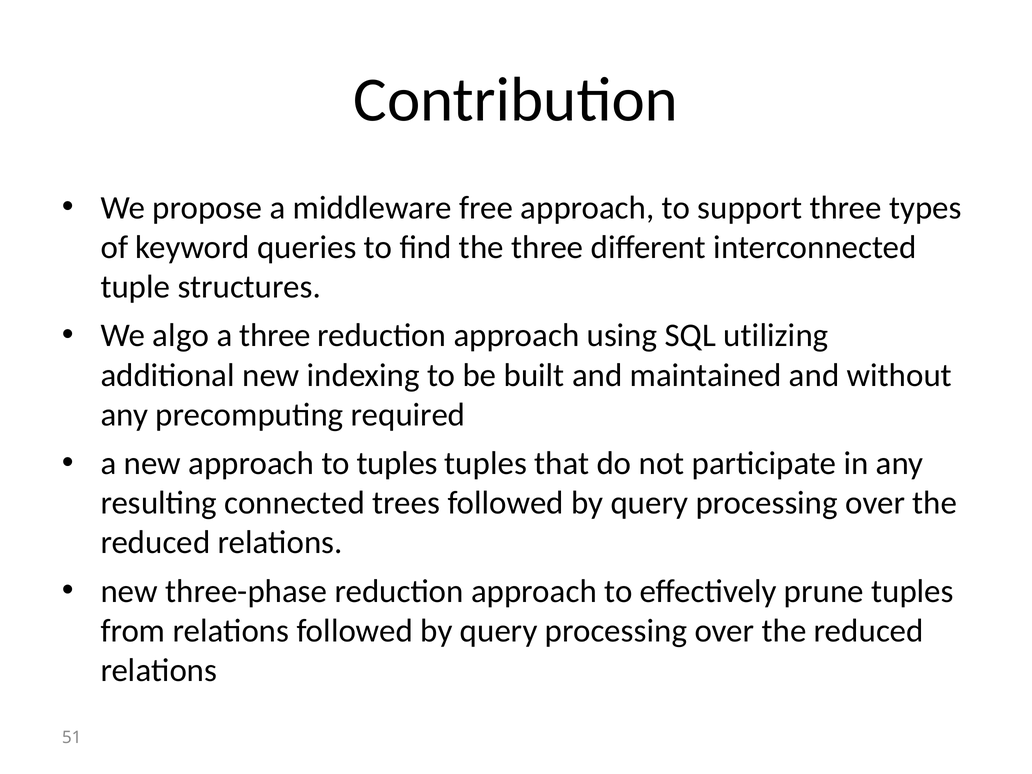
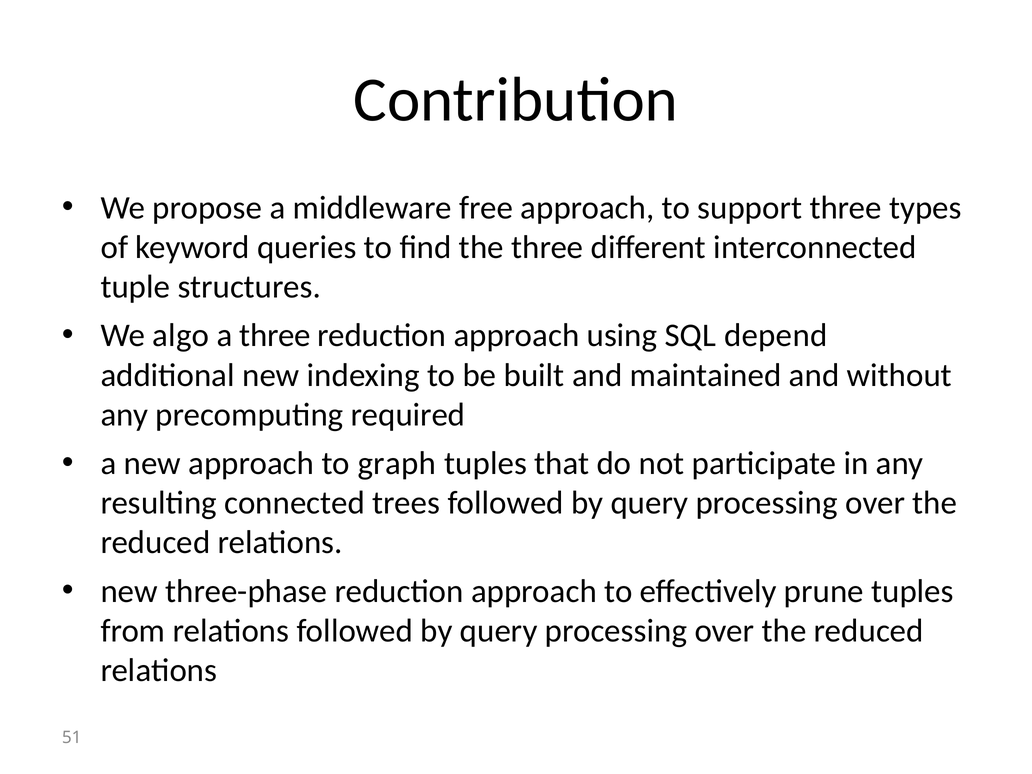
utilizing: utilizing -> depend (776, 336)
to tuples: tuples -> graph (397, 463)
